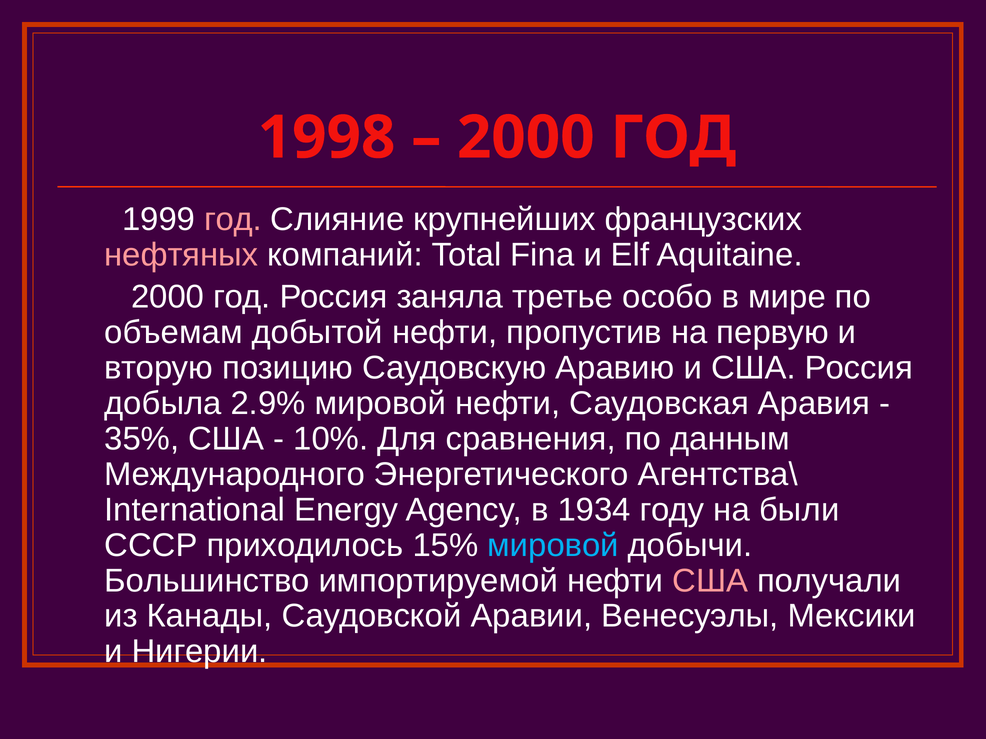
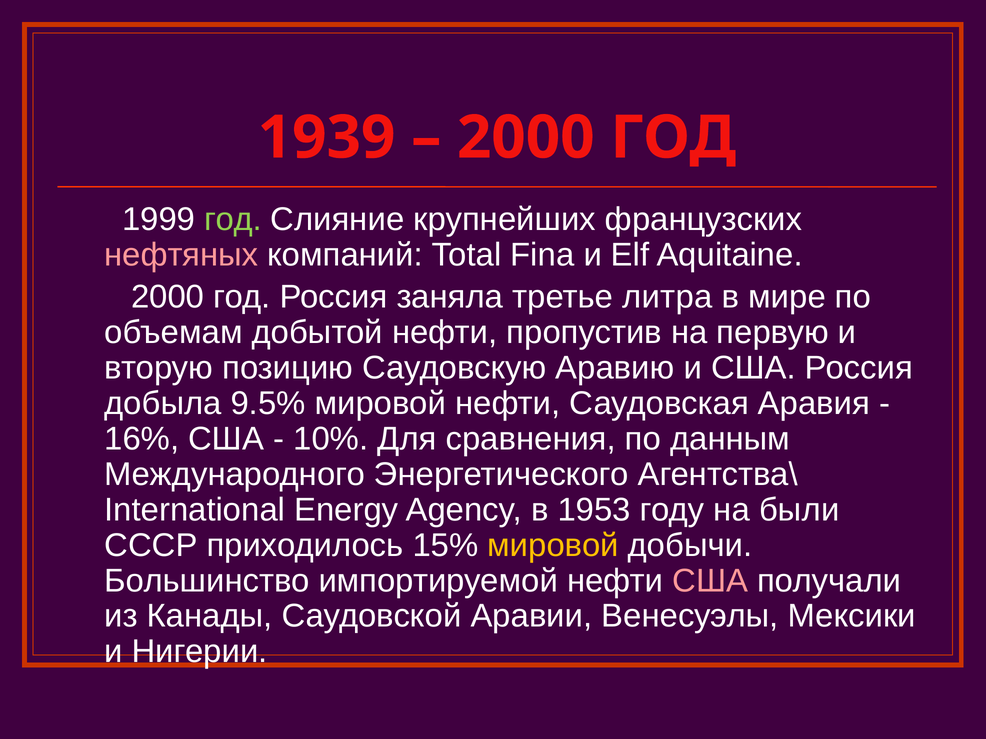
1998: 1998 -> 1939 (327, 138)
год colour: pink -> light green (233, 220)
особо: особо -> литра (667, 297)
2.9%: 2.9% -> 9.5% (268, 404)
35%: 35% -> 16% (142, 439)
1934: 1934 -> 1953 (594, 510)
мировой colour: light blue -> yellow (553, 546)
